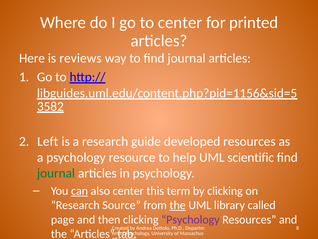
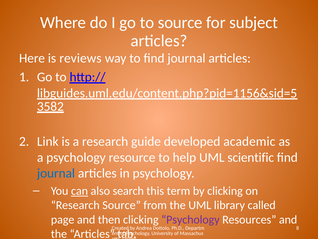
to center: center -> source (180, 23)
printed: printed -> subject (254, 23)
Left: Left -> Link (48, 141)
developed resources: resources -> academic (249, 141)
journal colour: green -> blue (56, 173)
also center: center -> search (128, 190)
the underline: present -> none (178, 205)
